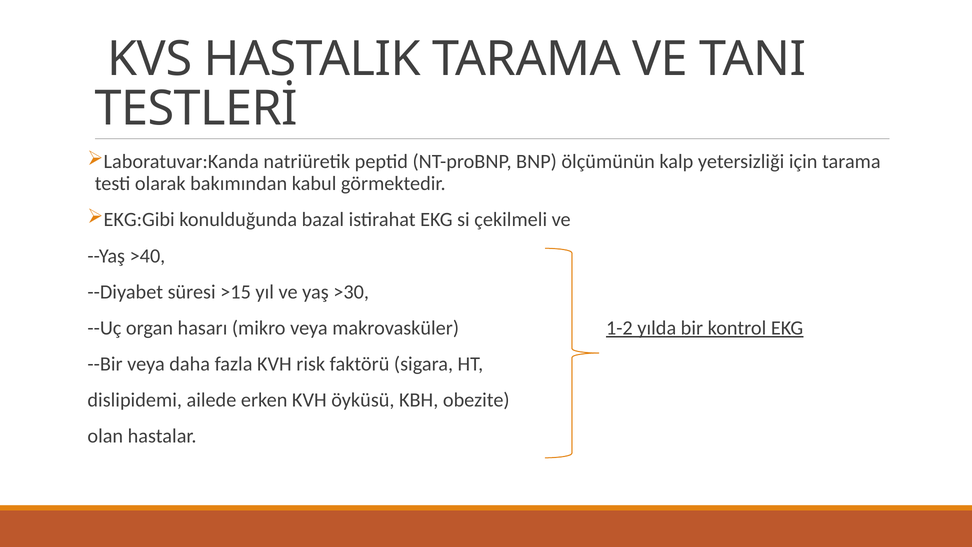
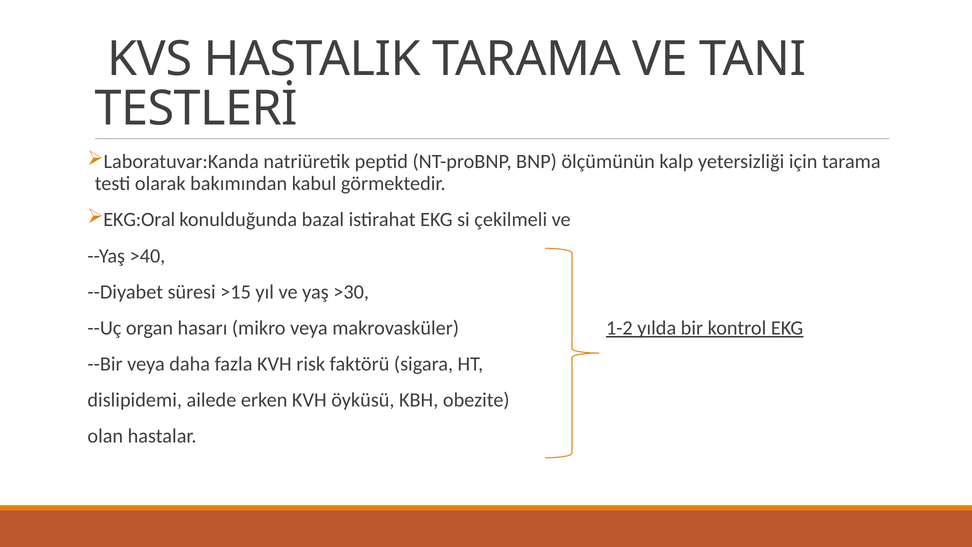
EKG:Gibi: EKG:Gibi -> EKG:Oral (139, 220)
